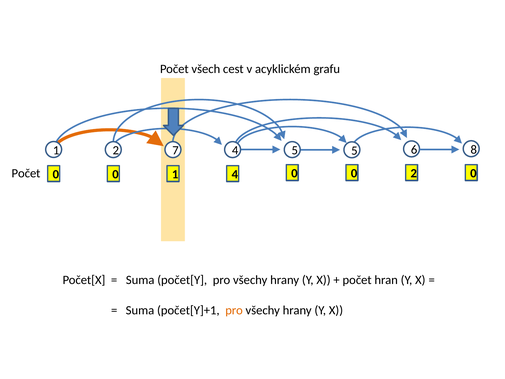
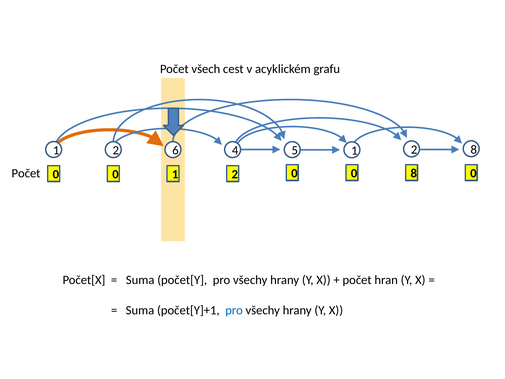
7: 7 -> 6 (175, 150)
5 5: 5 -> 1 (354, 151)
4 6: 6 -> 2 (414, 150)
0 1 4: 4 -> 2 (235, 174)
0 2: 2 -> 8 (414, 173)
pro colour: orange -> blue (234, 310)
